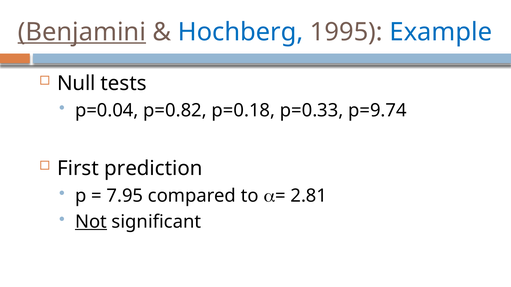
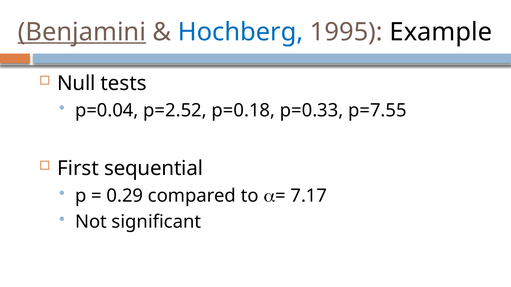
Example colour: blue -> black (441, 32)
p=0.82: p=0.82 -> p=2.52 (175, 111)
p=9.74: p=9.74 -> p=7.55 (377, 111)
prediction: prediction -> sequential (154, 169)
7.95: 7.95 -> 0.29 (125, 196)
2.81: 2.81 -> 7.17 (309, 196)
Not underline: present -> none (91, 222)
